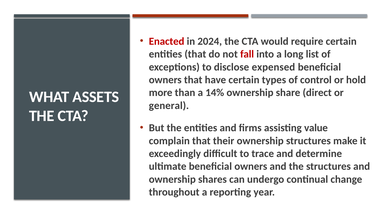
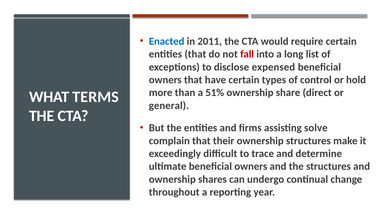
Enacted colour: red -> blue (167, 41)
2024: 2024 -> 2011 (210, 41)
14%: 14% -> 51% (215, 93)
ASSETS: ASSETS -> TERMS (96, 97)
value: value -> solve (316, 128)
